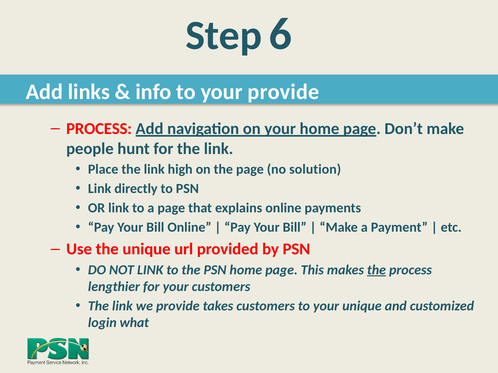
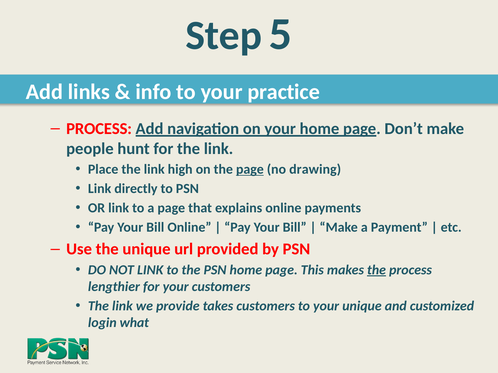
6: 6 -> 5 (280, 34)
your provide: provide -> practice (284, 92)
page underline: none -> present (250, 170)
solution: solution -> drawing (315, 170)
